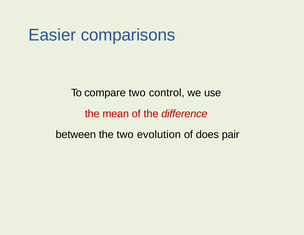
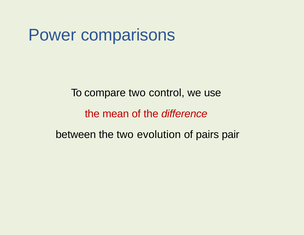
Easier: Easier -> Power (52, 35)
does: does -> pairs (207, 135)
